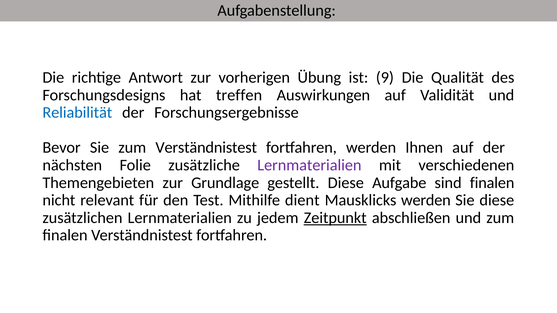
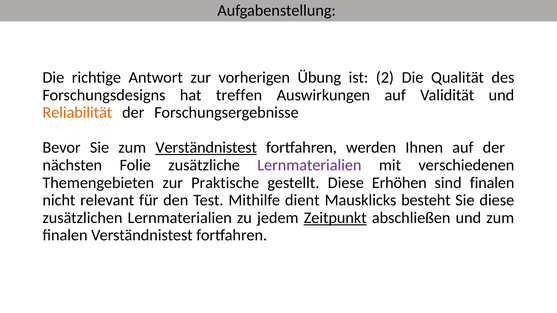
9: 9 -> 2 (385, 78)
Reliabilität colour: blue -> orange (77, 113)
Verständnistest underline: none -> present (206, 148)
Grundlage: Grundlage -> Praktische (225, 183)
Aufgabe: Aufgabe -> Erhöhen (399, 183)
Mausklicks werden: werden -> besteht (426, 200)
